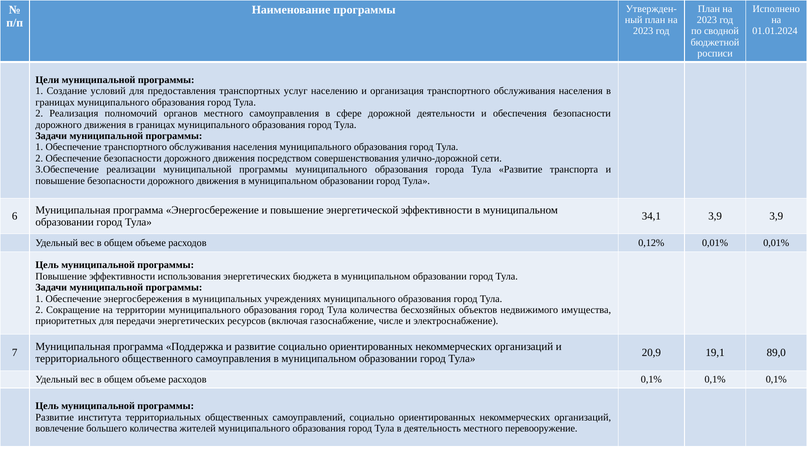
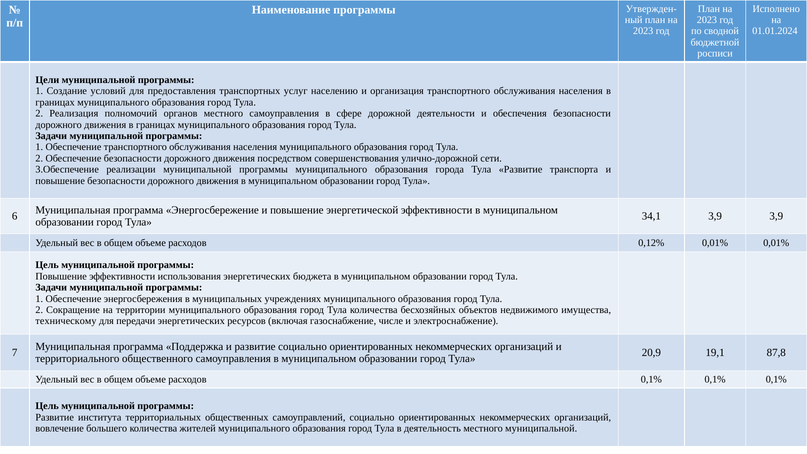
приоритетных: приоритетных -> техническому (66, 321)
89,0: 89,0 -> 87,8 (776, 353)
местного перевооружение: перевооружение -> муниципальной (541, 428)
